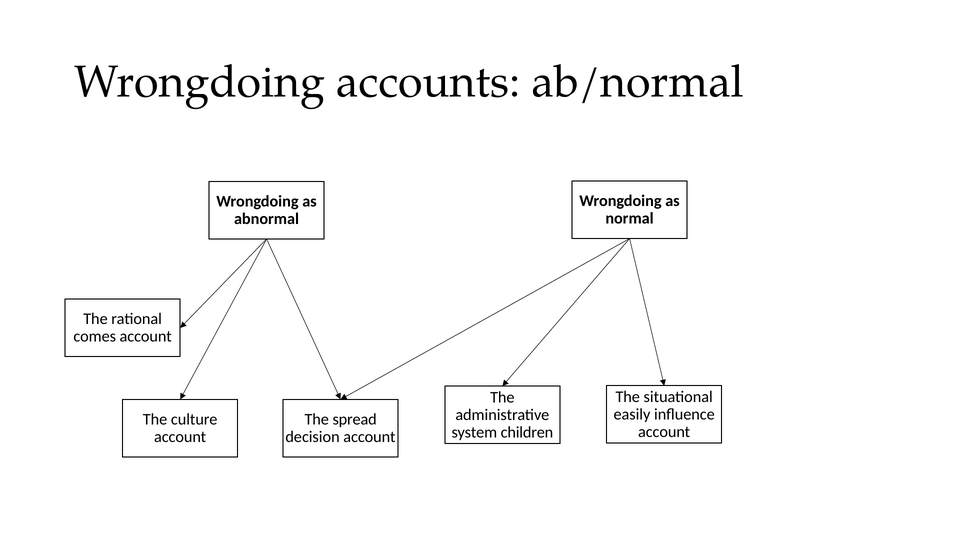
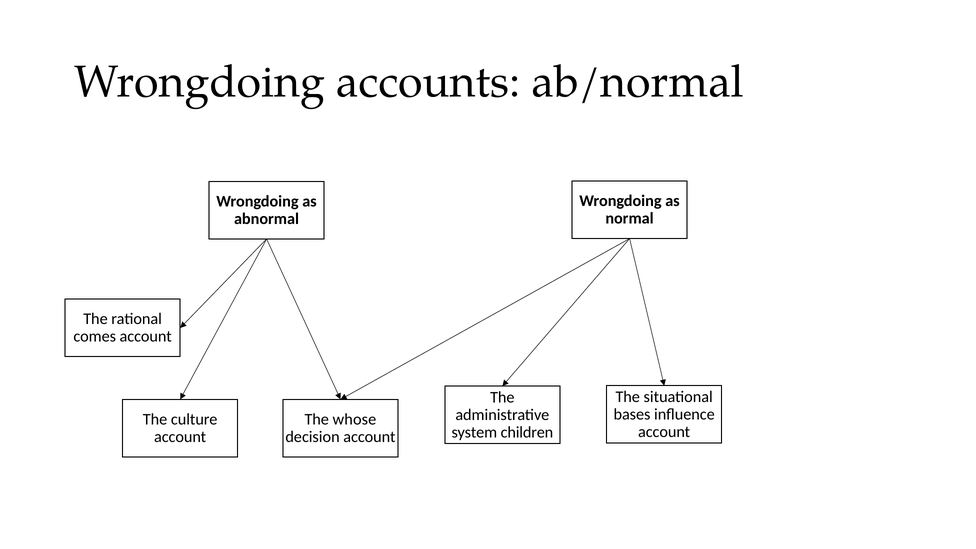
easily: easily -> bases (632, 414)
spread: spread -> whose (354, 419)
